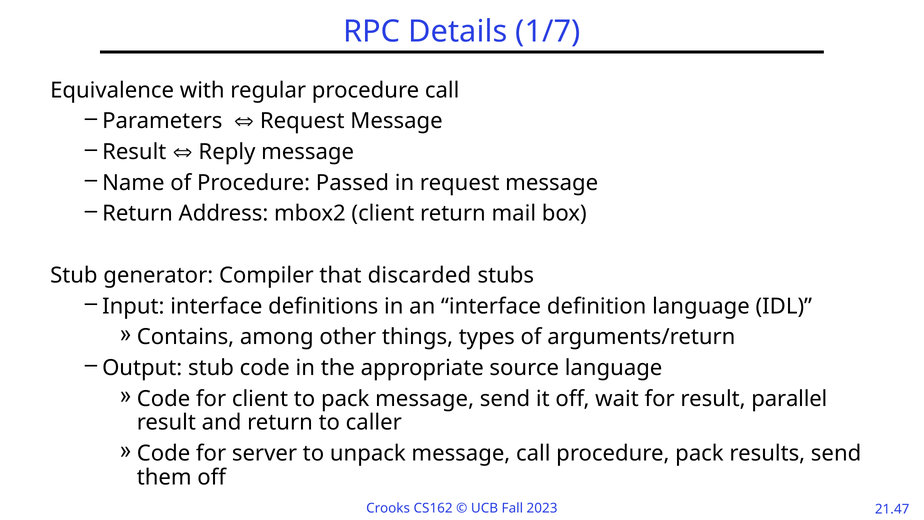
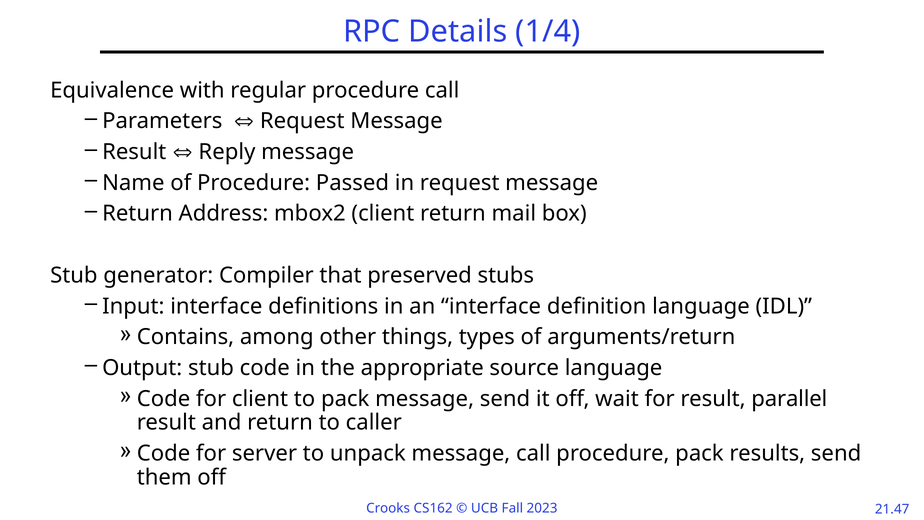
1/7: 1/7 -> 1/4 (548, 32)
discarded: discarded -> preserved (420, 275)
